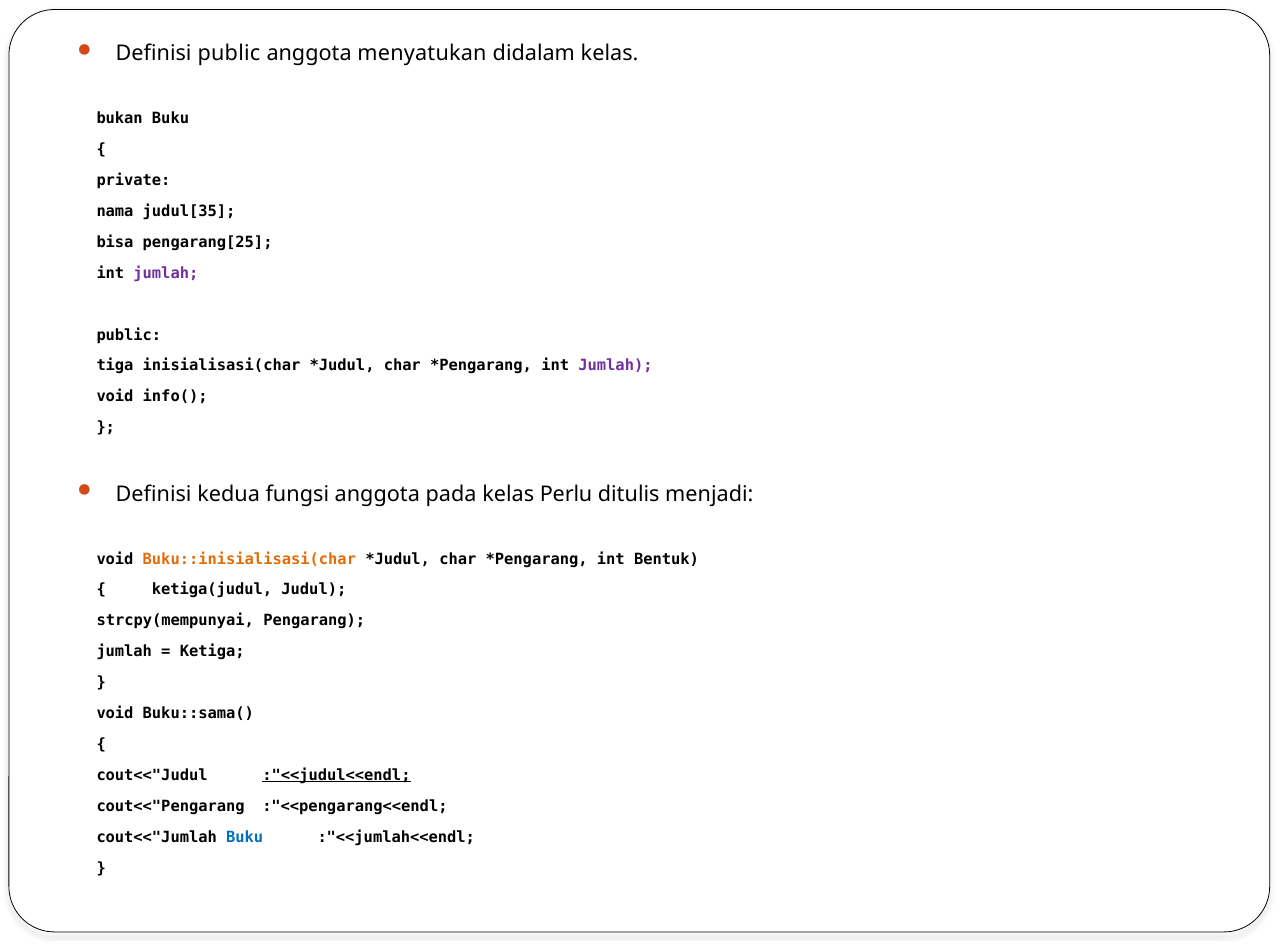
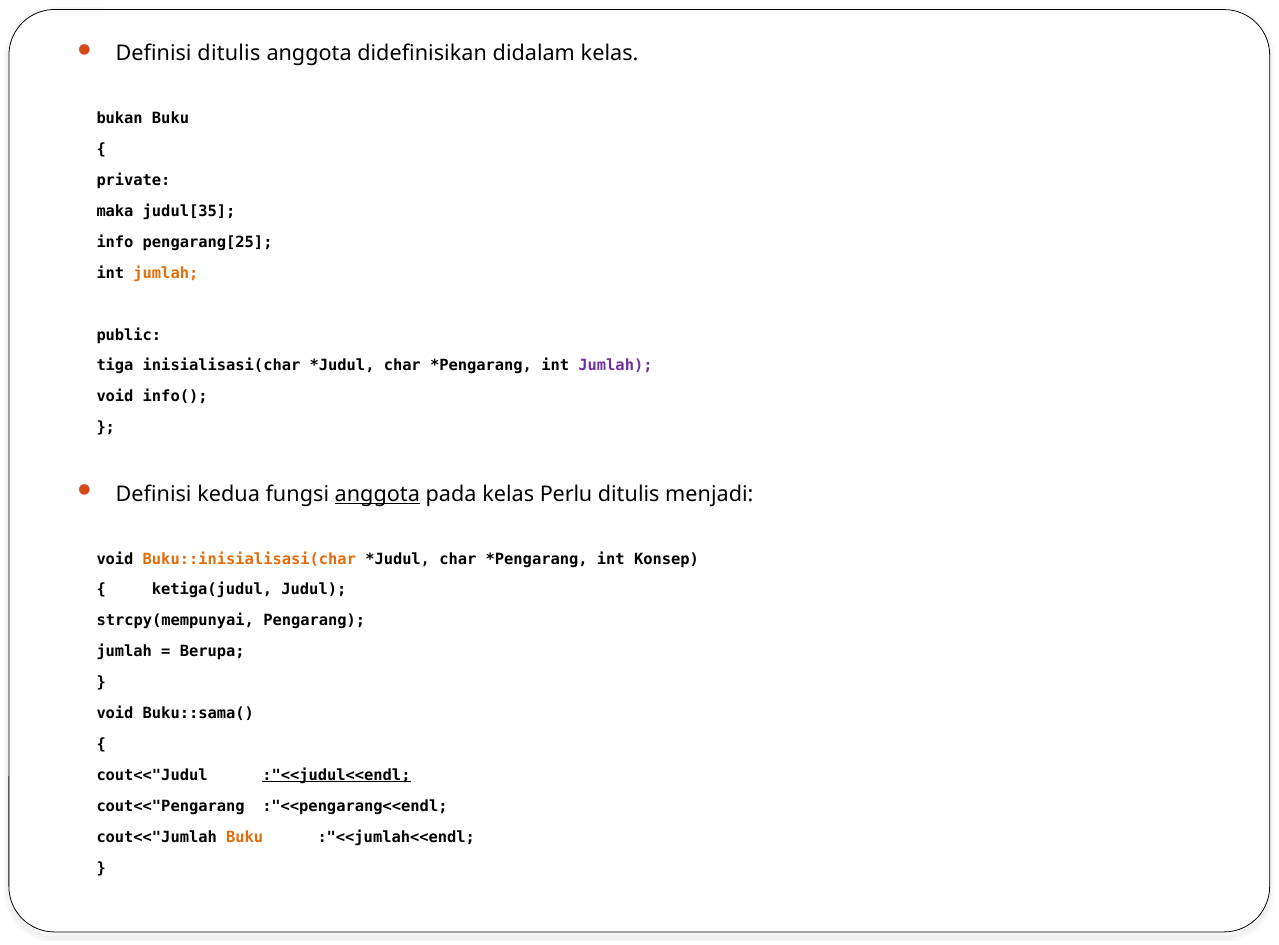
Definisi public: public -> ditulis (229, 54)
menyatukan: menyatukan -> didefinisikan (422, 54)
nama: nama -> maka (115, 211)
bisa: bisa -> info (115, 242)
jumlah colour: purple -> orange (166, 273)
anggota underline: none -> present (377, 494)
Bentuk: Bentuk -> Konsep (666, 559)
Ketiga: Ketiga -> Berupa (212, 652)
Buku colour: blue -> orange (245, 837)
